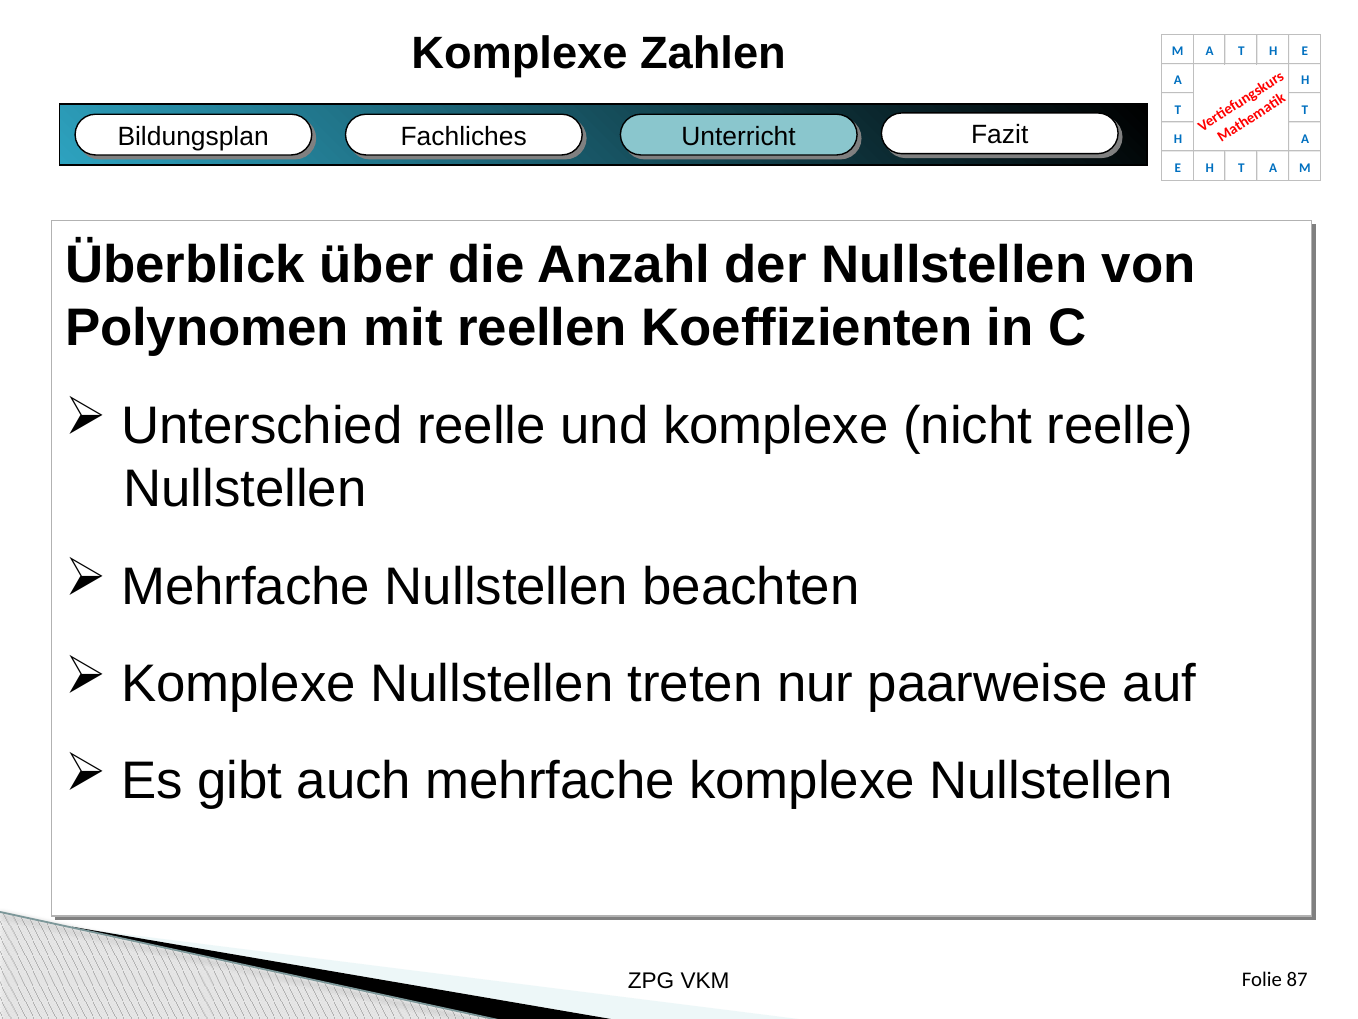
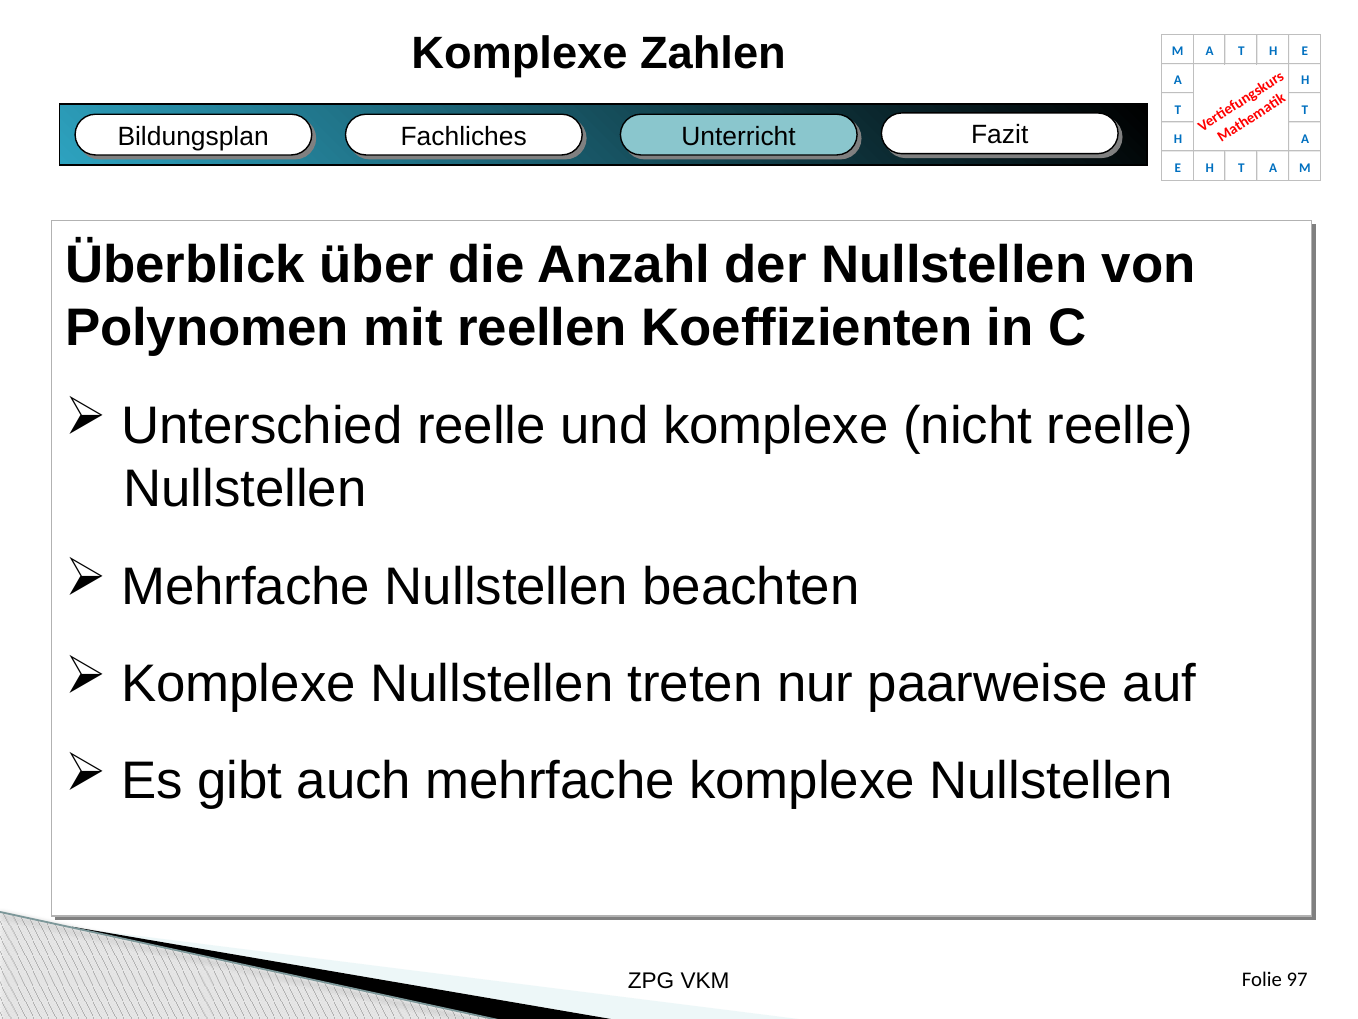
87: 87 -> 97 (1297, 979)
